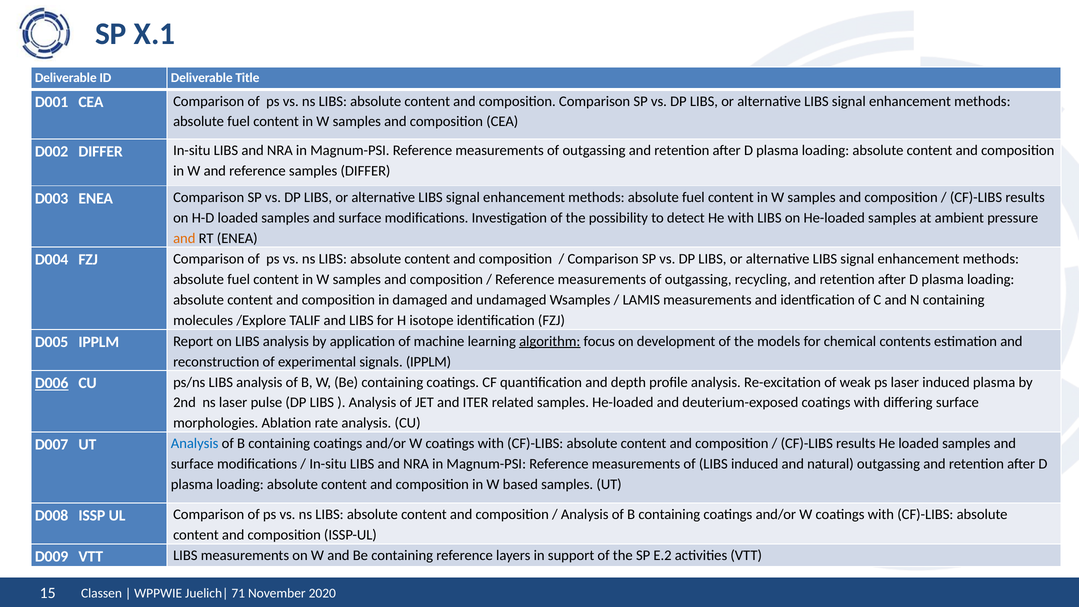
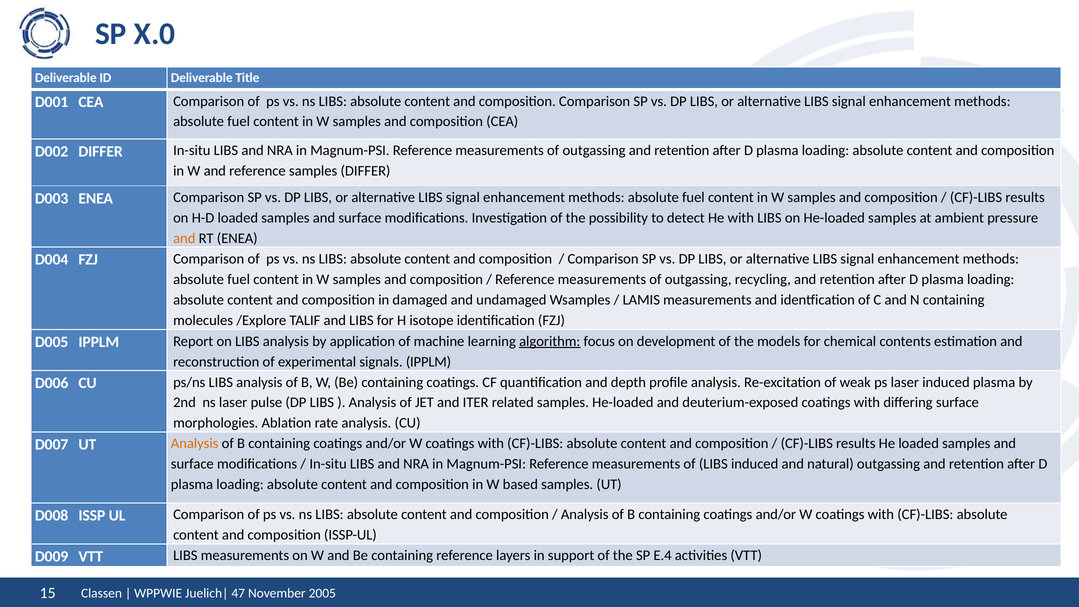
X.1: X.1 -> X.0 (155, 34)
D006 underline: present -> none (52, 383)
Analysis colour: blue -> orange (195, 444)
E.2: E.2 -> E.4 (663, 555)
71: 71 -> 47 (238, 593)
2020: 2020 -> 2005 (322, 593)
